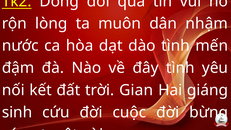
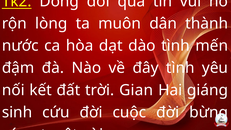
nhậm: nhậm -> thành (207, 24)
